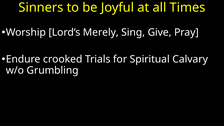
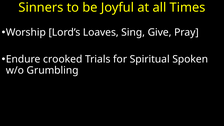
Merely: Merely -> Loaves (101, 32)
Calvary: Calvary -> Spoken (190, 59)
